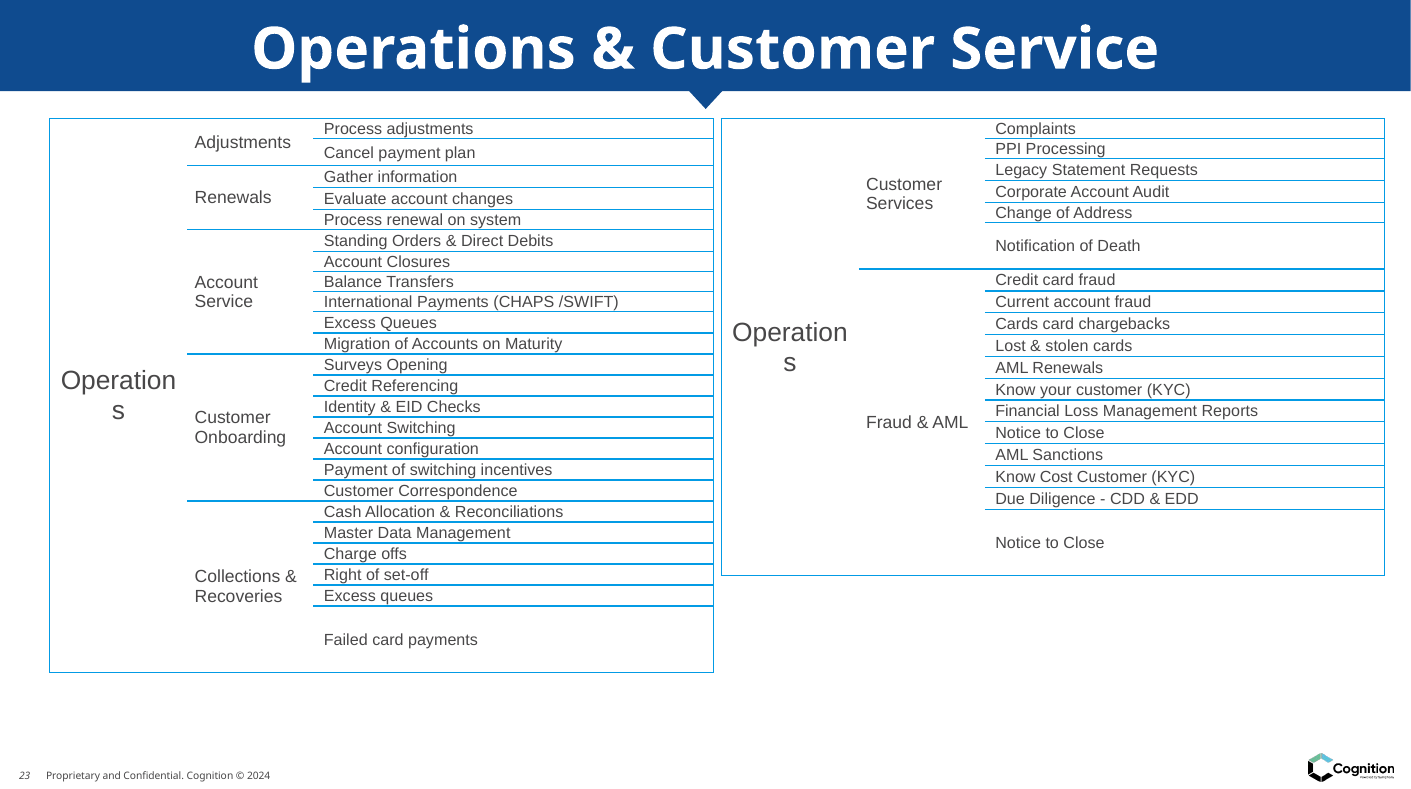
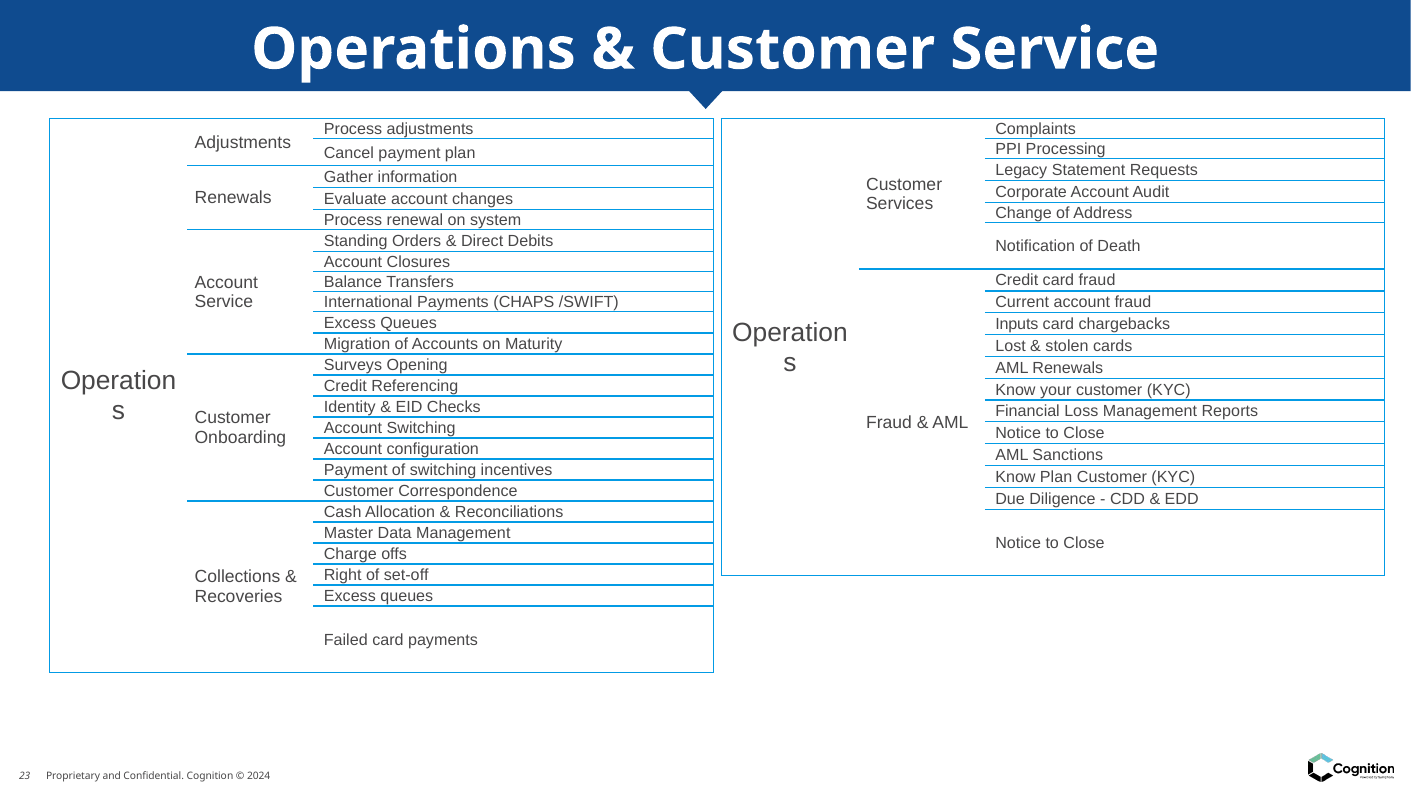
Cards: Cards -> Inputs (1017, 324)
Know Cost: Cost -> Plan (1056, 477)
